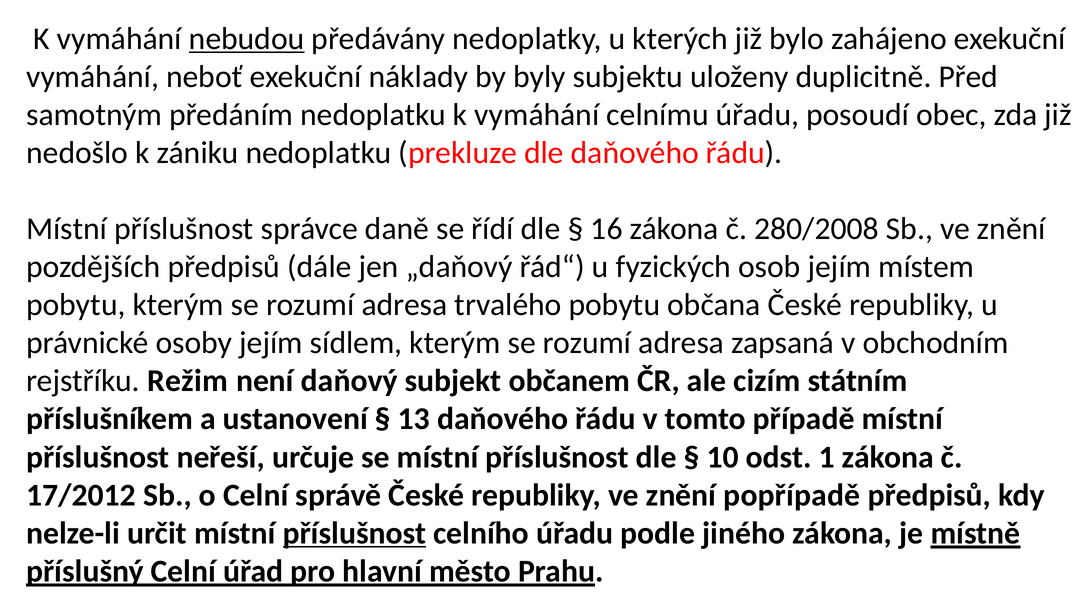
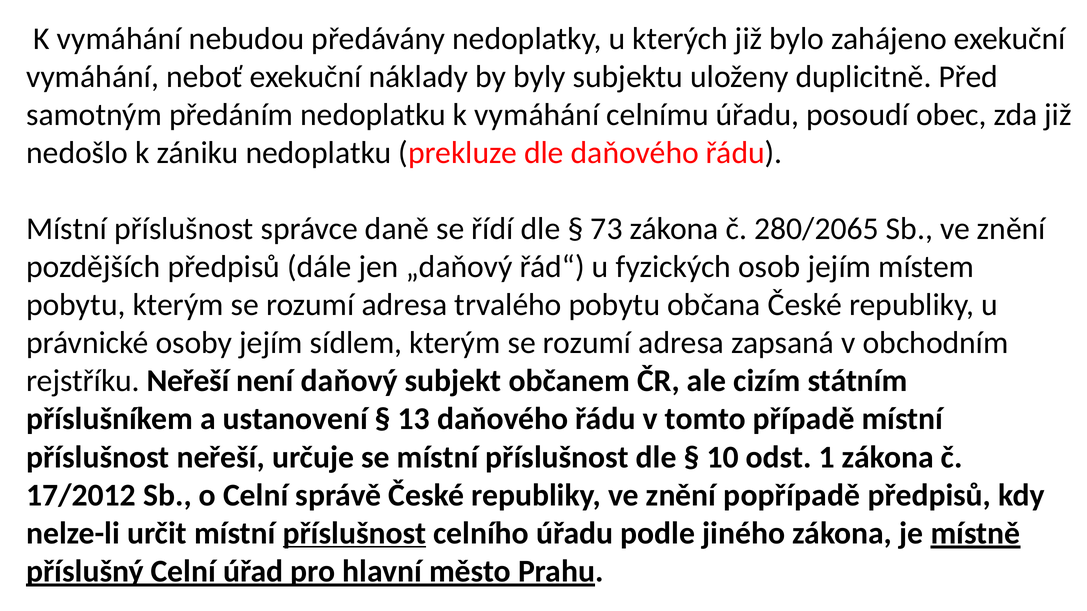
nebudou underline: present -> none (247, 39)
16: 16 -> 73 (607, 229)
280/2008: 280/2008 -> 280/2065 (816, 229)
rejstříku Režim: Režim -> Neřeší (188, 381)
